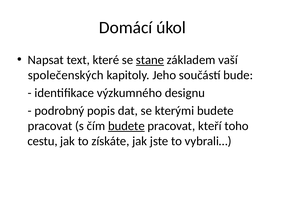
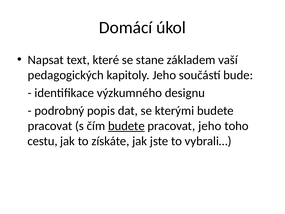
stane underline: present -> none (150, 60)
společenských: společenských -> pedagogických (66, 75)
pracovat kteří: kteří -> jeho (210, 126)
